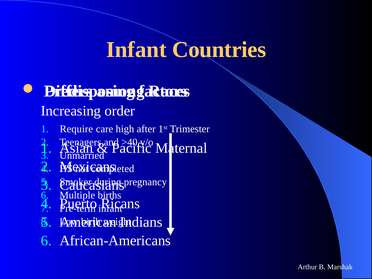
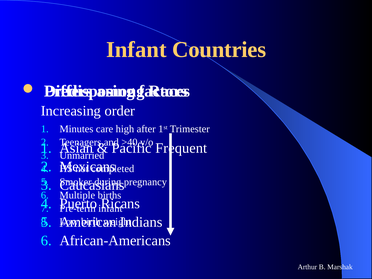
Require: Require -> Minutes (76, 129)
Maternal: Maternal -> Frequent (181, 148)
